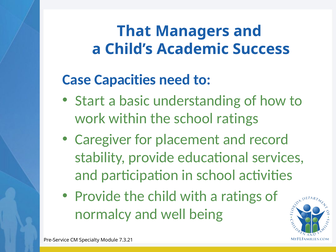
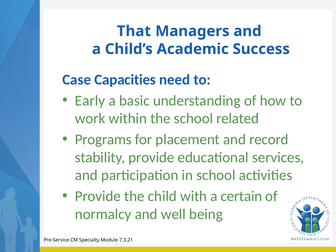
Start: Start -> Early (90, 101)
school ratings: ratings -> related (238, 119)
Caregiver: Caregiver -> Programs (103, 139)
a ratings: ratings -> certain (241, 196)
